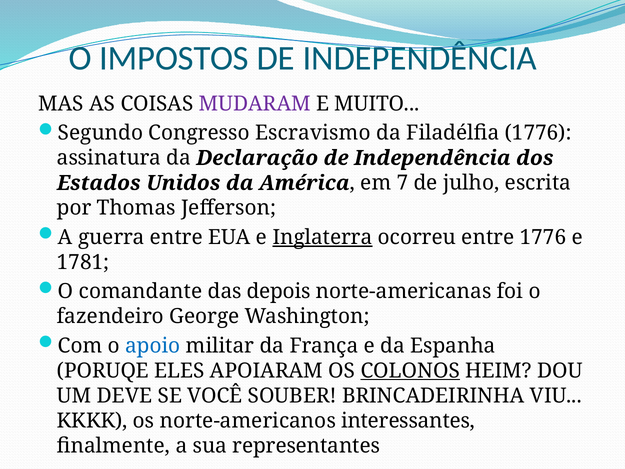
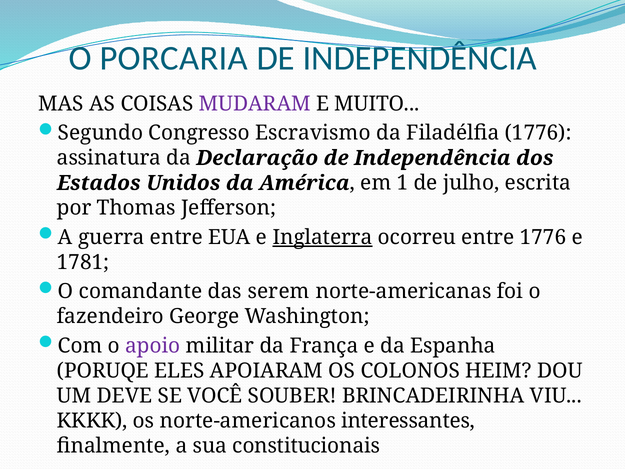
IMPOSTOS: IMPOSTOS -> PORCARIA (174, 58)
7: 7 -> 1 (402, 183)
depois: depois -> serem (279, 291)
apoio colour: blue -> purple (153, 345)
COLONOS underline: present -> none (410, 370)
representantes: representantes -> constitucionais (306, 445)
